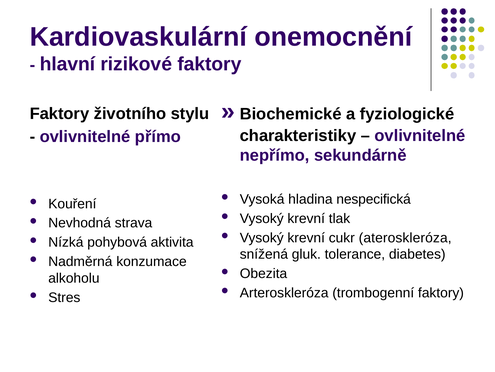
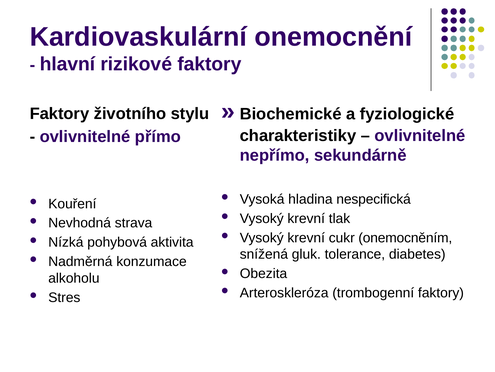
ateroskleróza: ateroskleróza -> onemocněním (405, 237)
